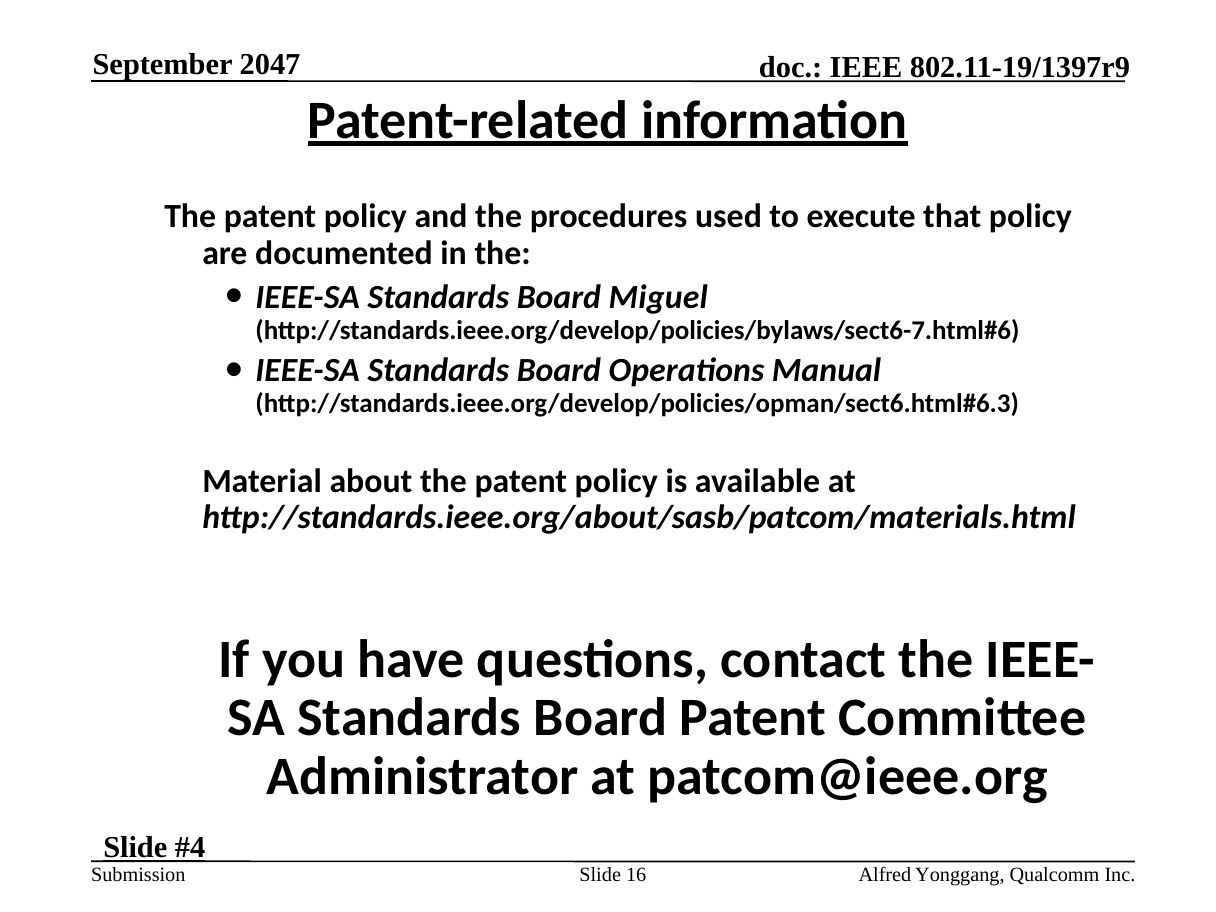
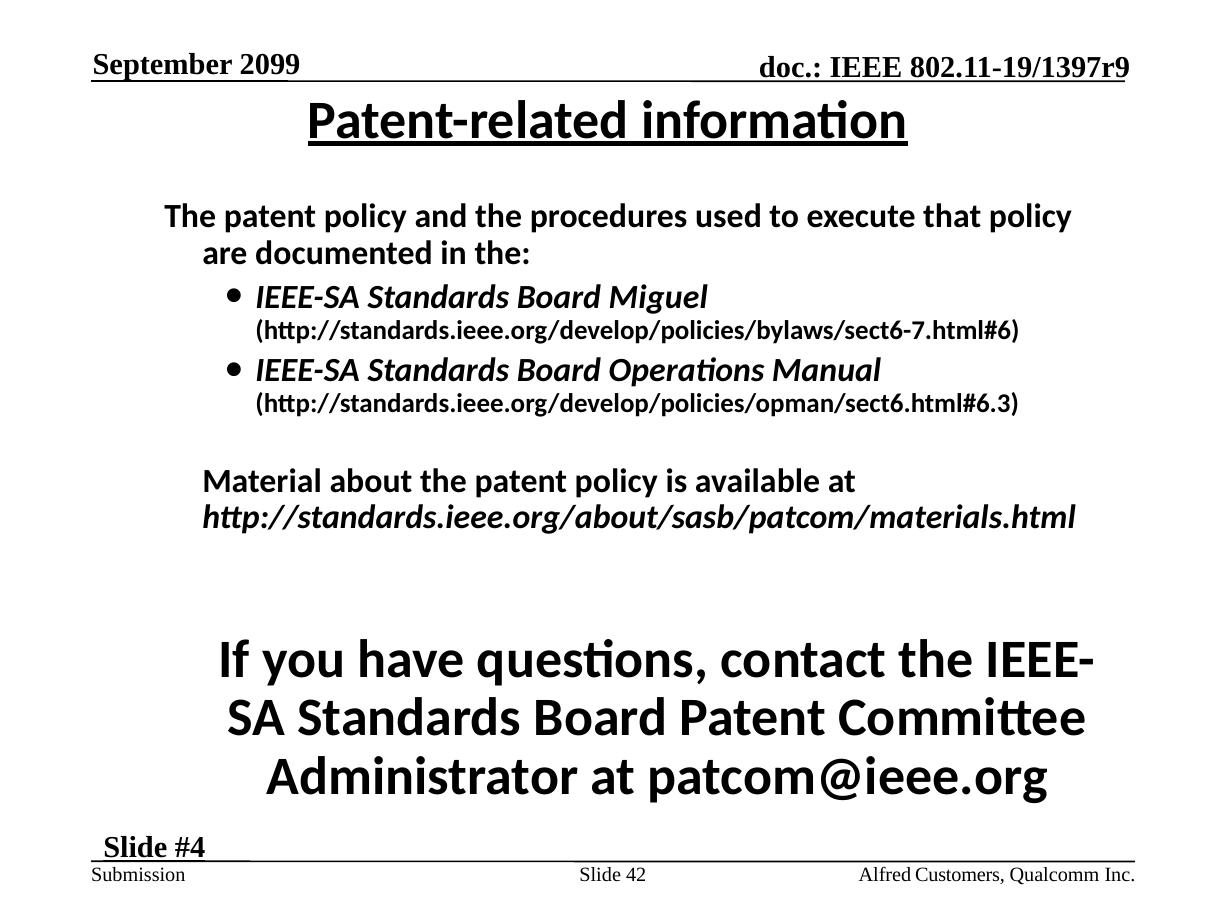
2047: 2047 -> 2099 (270, 64)
16: 16 -> 42 (636, 875)
Yonggang: Yonggang -> Customers (960, 875)
